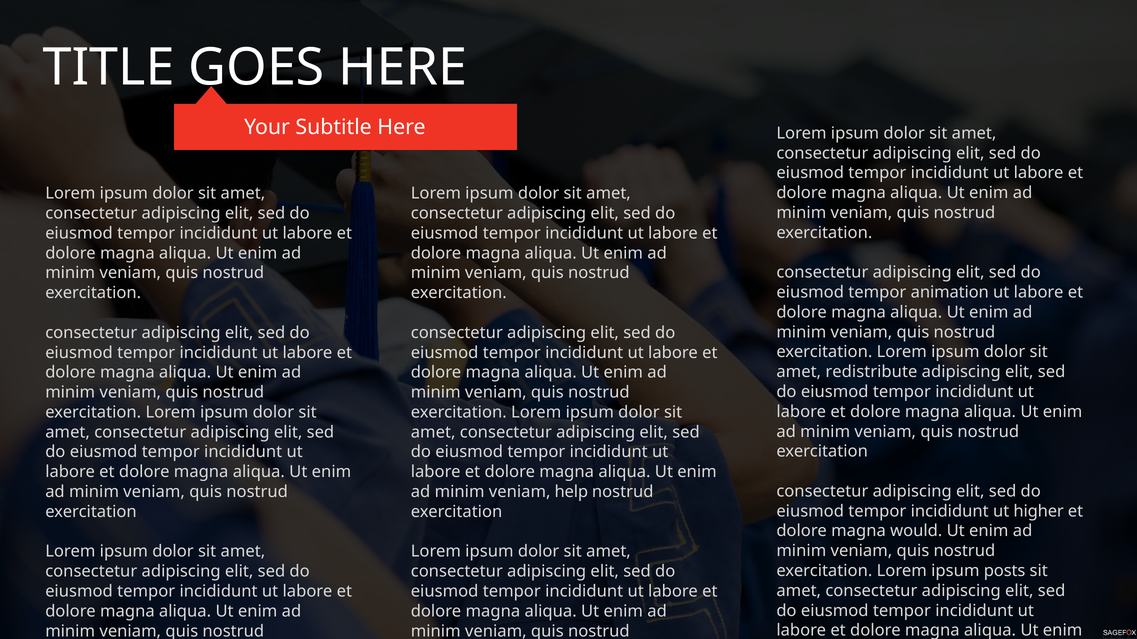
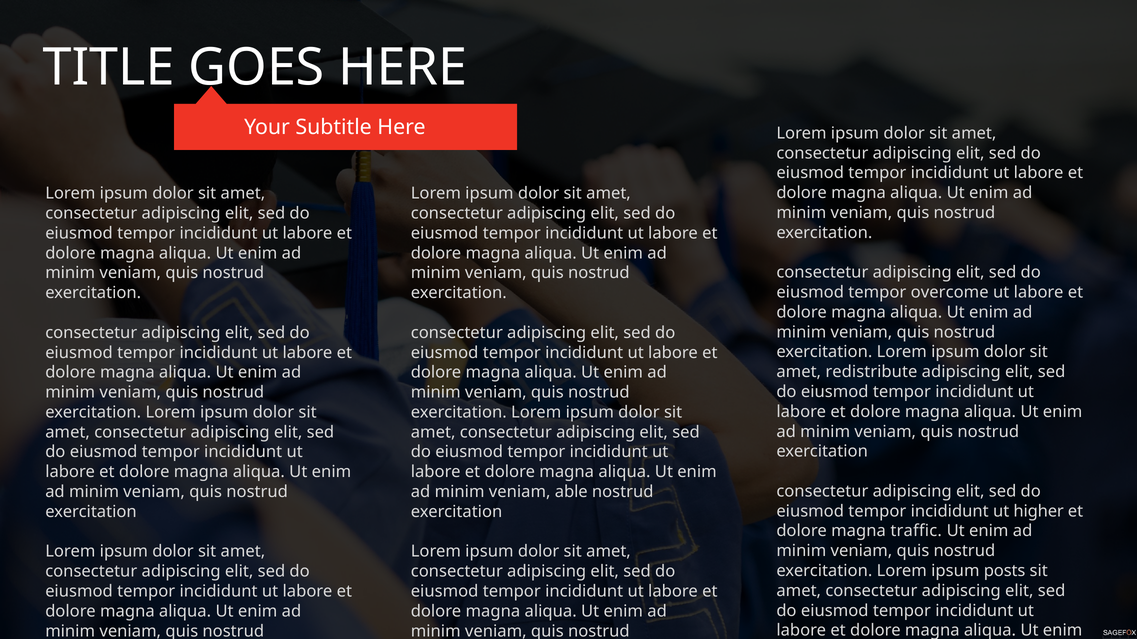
animation: animation -> overcome (950, 293)
help: help -> able (571, 492)
would: would -> traffic (916, 531)
